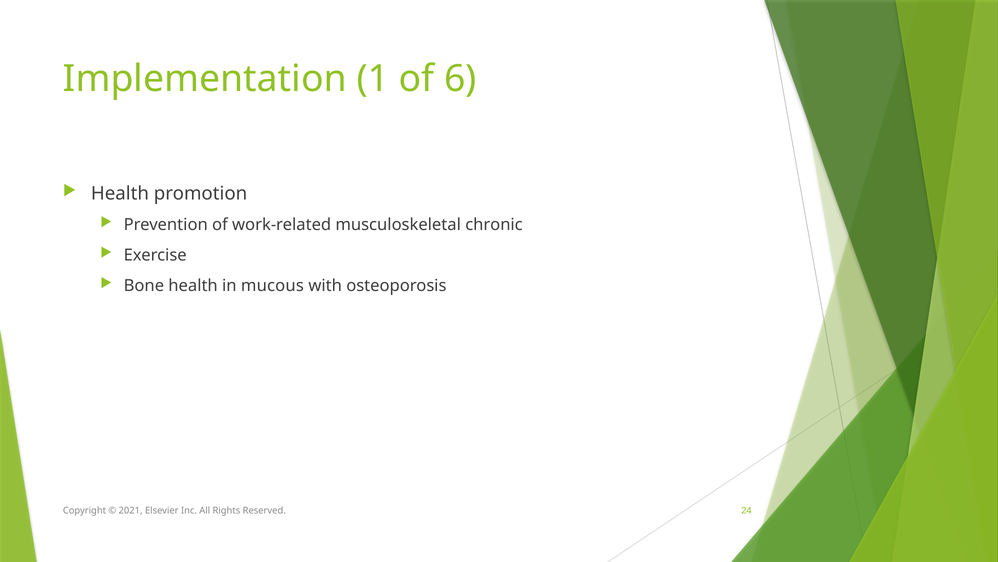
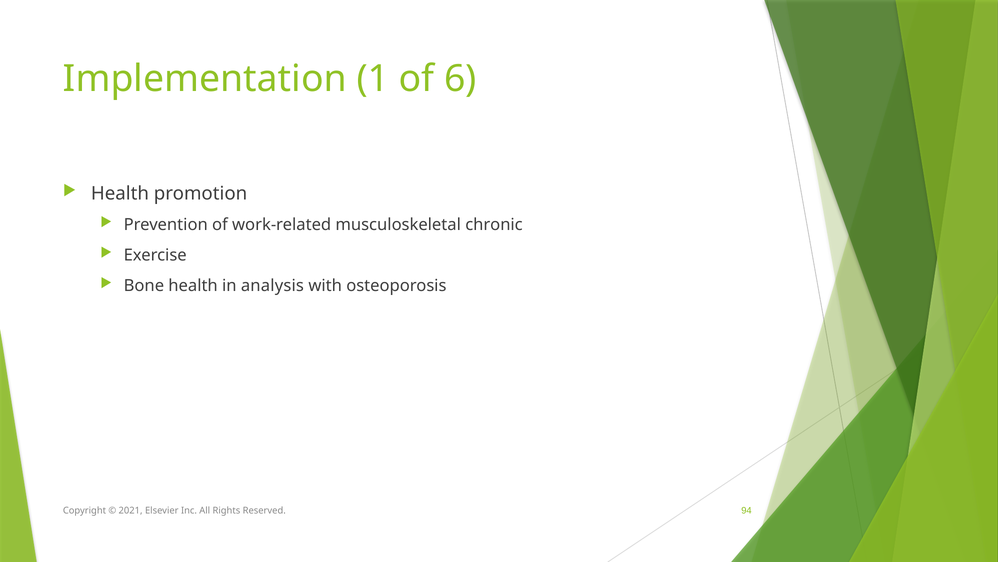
mucous: mucous -> analysis (272, 285)
24: 24 -> 94 (746, 510)
